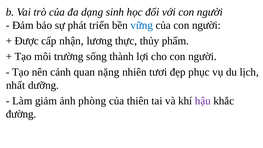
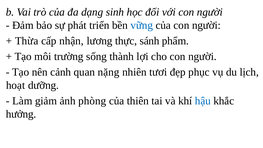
Được: Được -> Thừa (27, 41)
thủy: thủy -> sánh (150, 41)
nhất: nhất -> hoạt (16, 85)
hậu colour: purple -> blue (203, 101)
đường: đường -> hưởng (21, 114)
